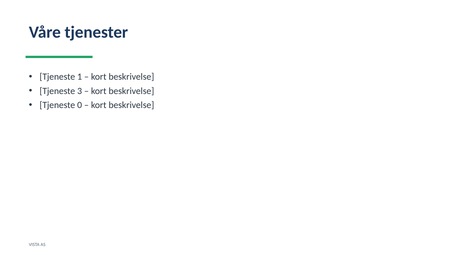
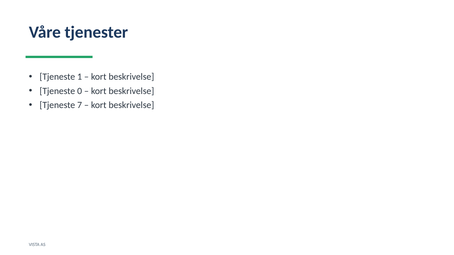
3: 3 -> 0 (80, 91)
0: 0 -> 7 (80, 105)
